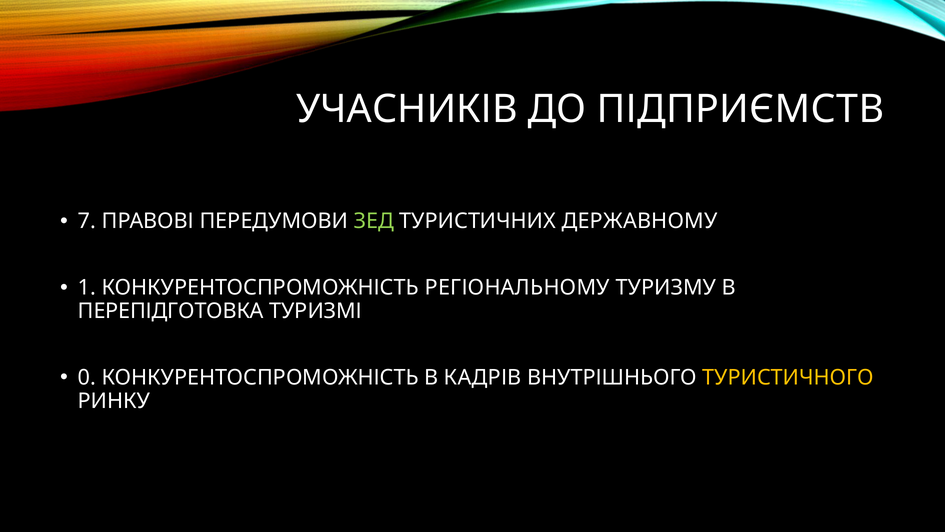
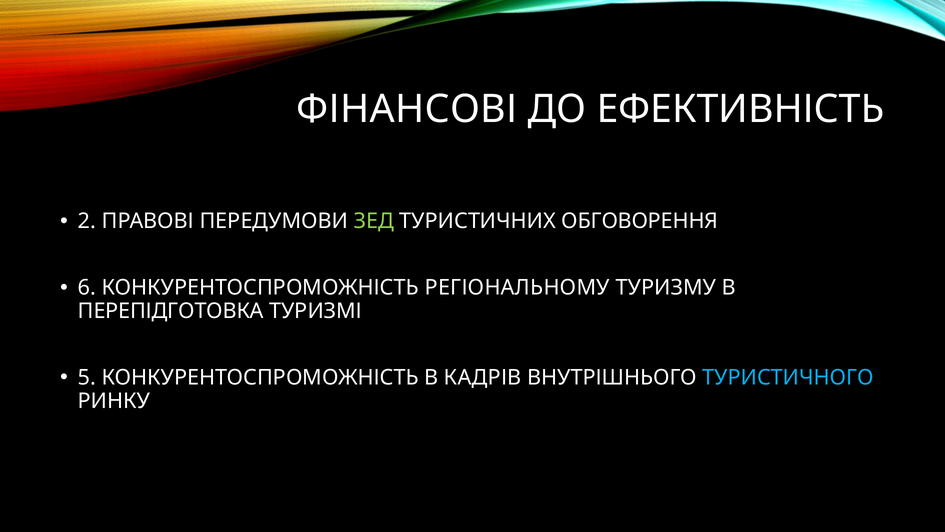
УЧАСНИКІВ: УЧАСНИКІВ -> ФІНАНСОВІ (407, 109)
ПІДПРИЄМСТВ: ПІДПРИЄМСТВ -> ЕФЕКТИВНІСТЬ (741, 109)
7: 7 -> 2 (87, 221)
ДЕРЖАВНОМУ: ДЕРЖАВНОМУ -> ОБГОВОРЕННЯ (640, 221)
1: 1 -> 6 (87, 287)
0: 0 -> 5 (87, 377)
ТУРИСТИЧНОГО colour: yellow -> light blue (788, 377)
